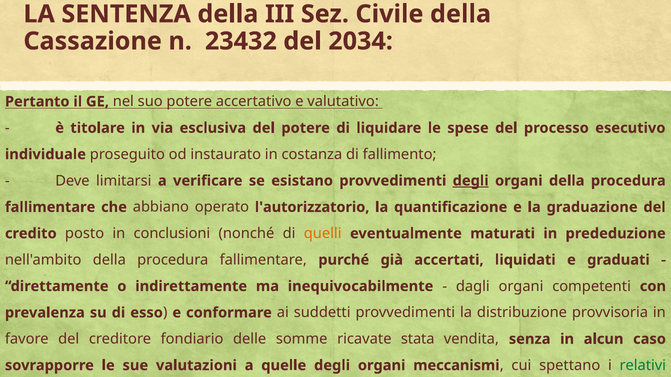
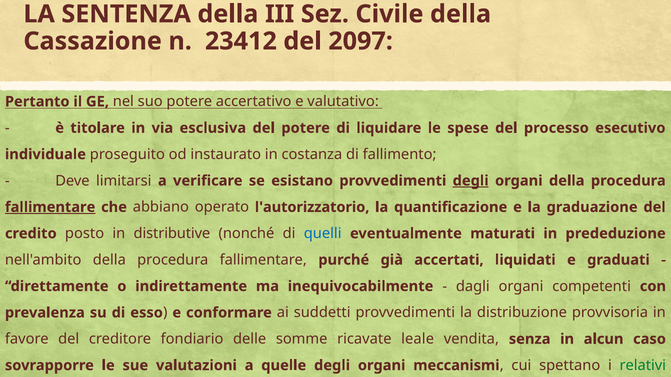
23432: 23432 -> 23412 (241, 41)
2034: 2034 -> 2097 (361, 41)
fallimentare underline: none -> present (50, 207)
conclusioni: conclusioni -> distributive (172, 234)
quelli colour: orange -> blue (323, 234)
stata: stata -> leale (418, 339)
